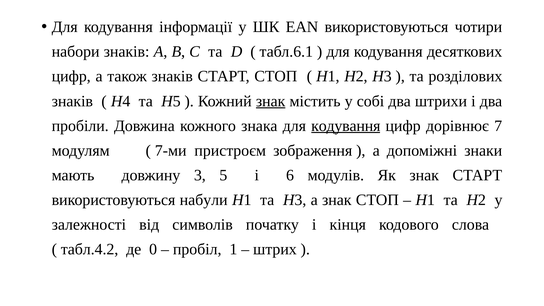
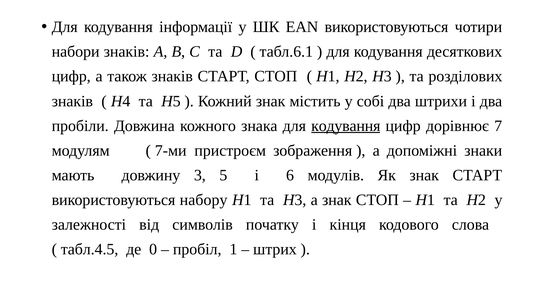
знак underline: present -> none (271, 101)
набули: набули -> набору (204, 200)
табл.4.2: табл.4.2 -> табл.4.5 (90, 249)
